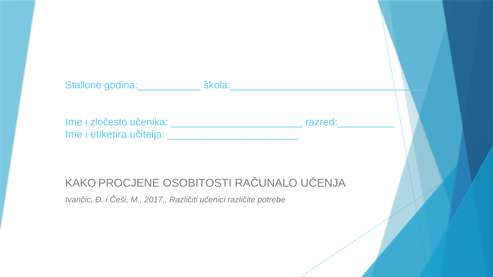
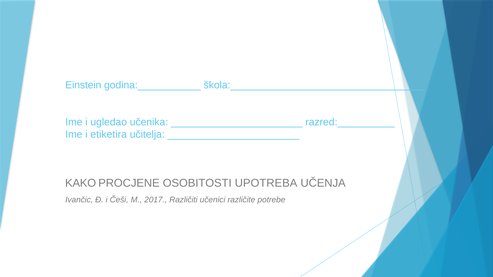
Stallone: Stallone -> Einstein (83, 85)
zločesto: zločesto -> ugledao (109, 122)
RAČUNALO: RAČUNALO -> UPOTREBA (266, 183)
